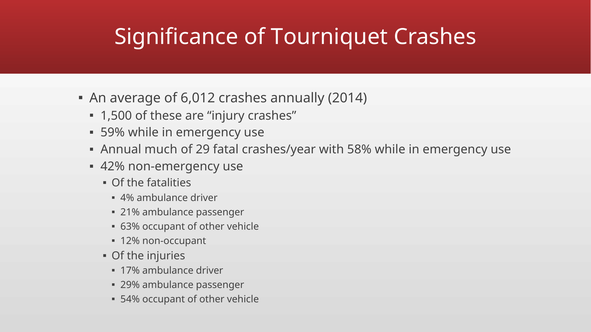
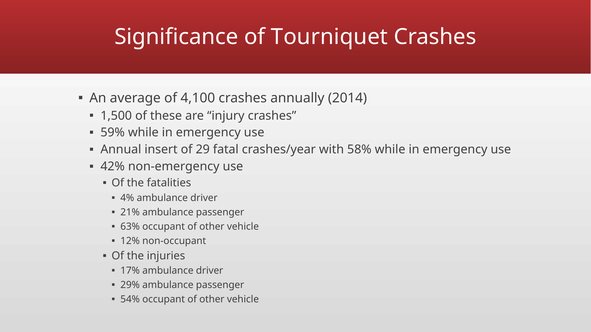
6,012: 6,012 -> 4,100 (198, 98)
much: much -> insert (161, 150)
